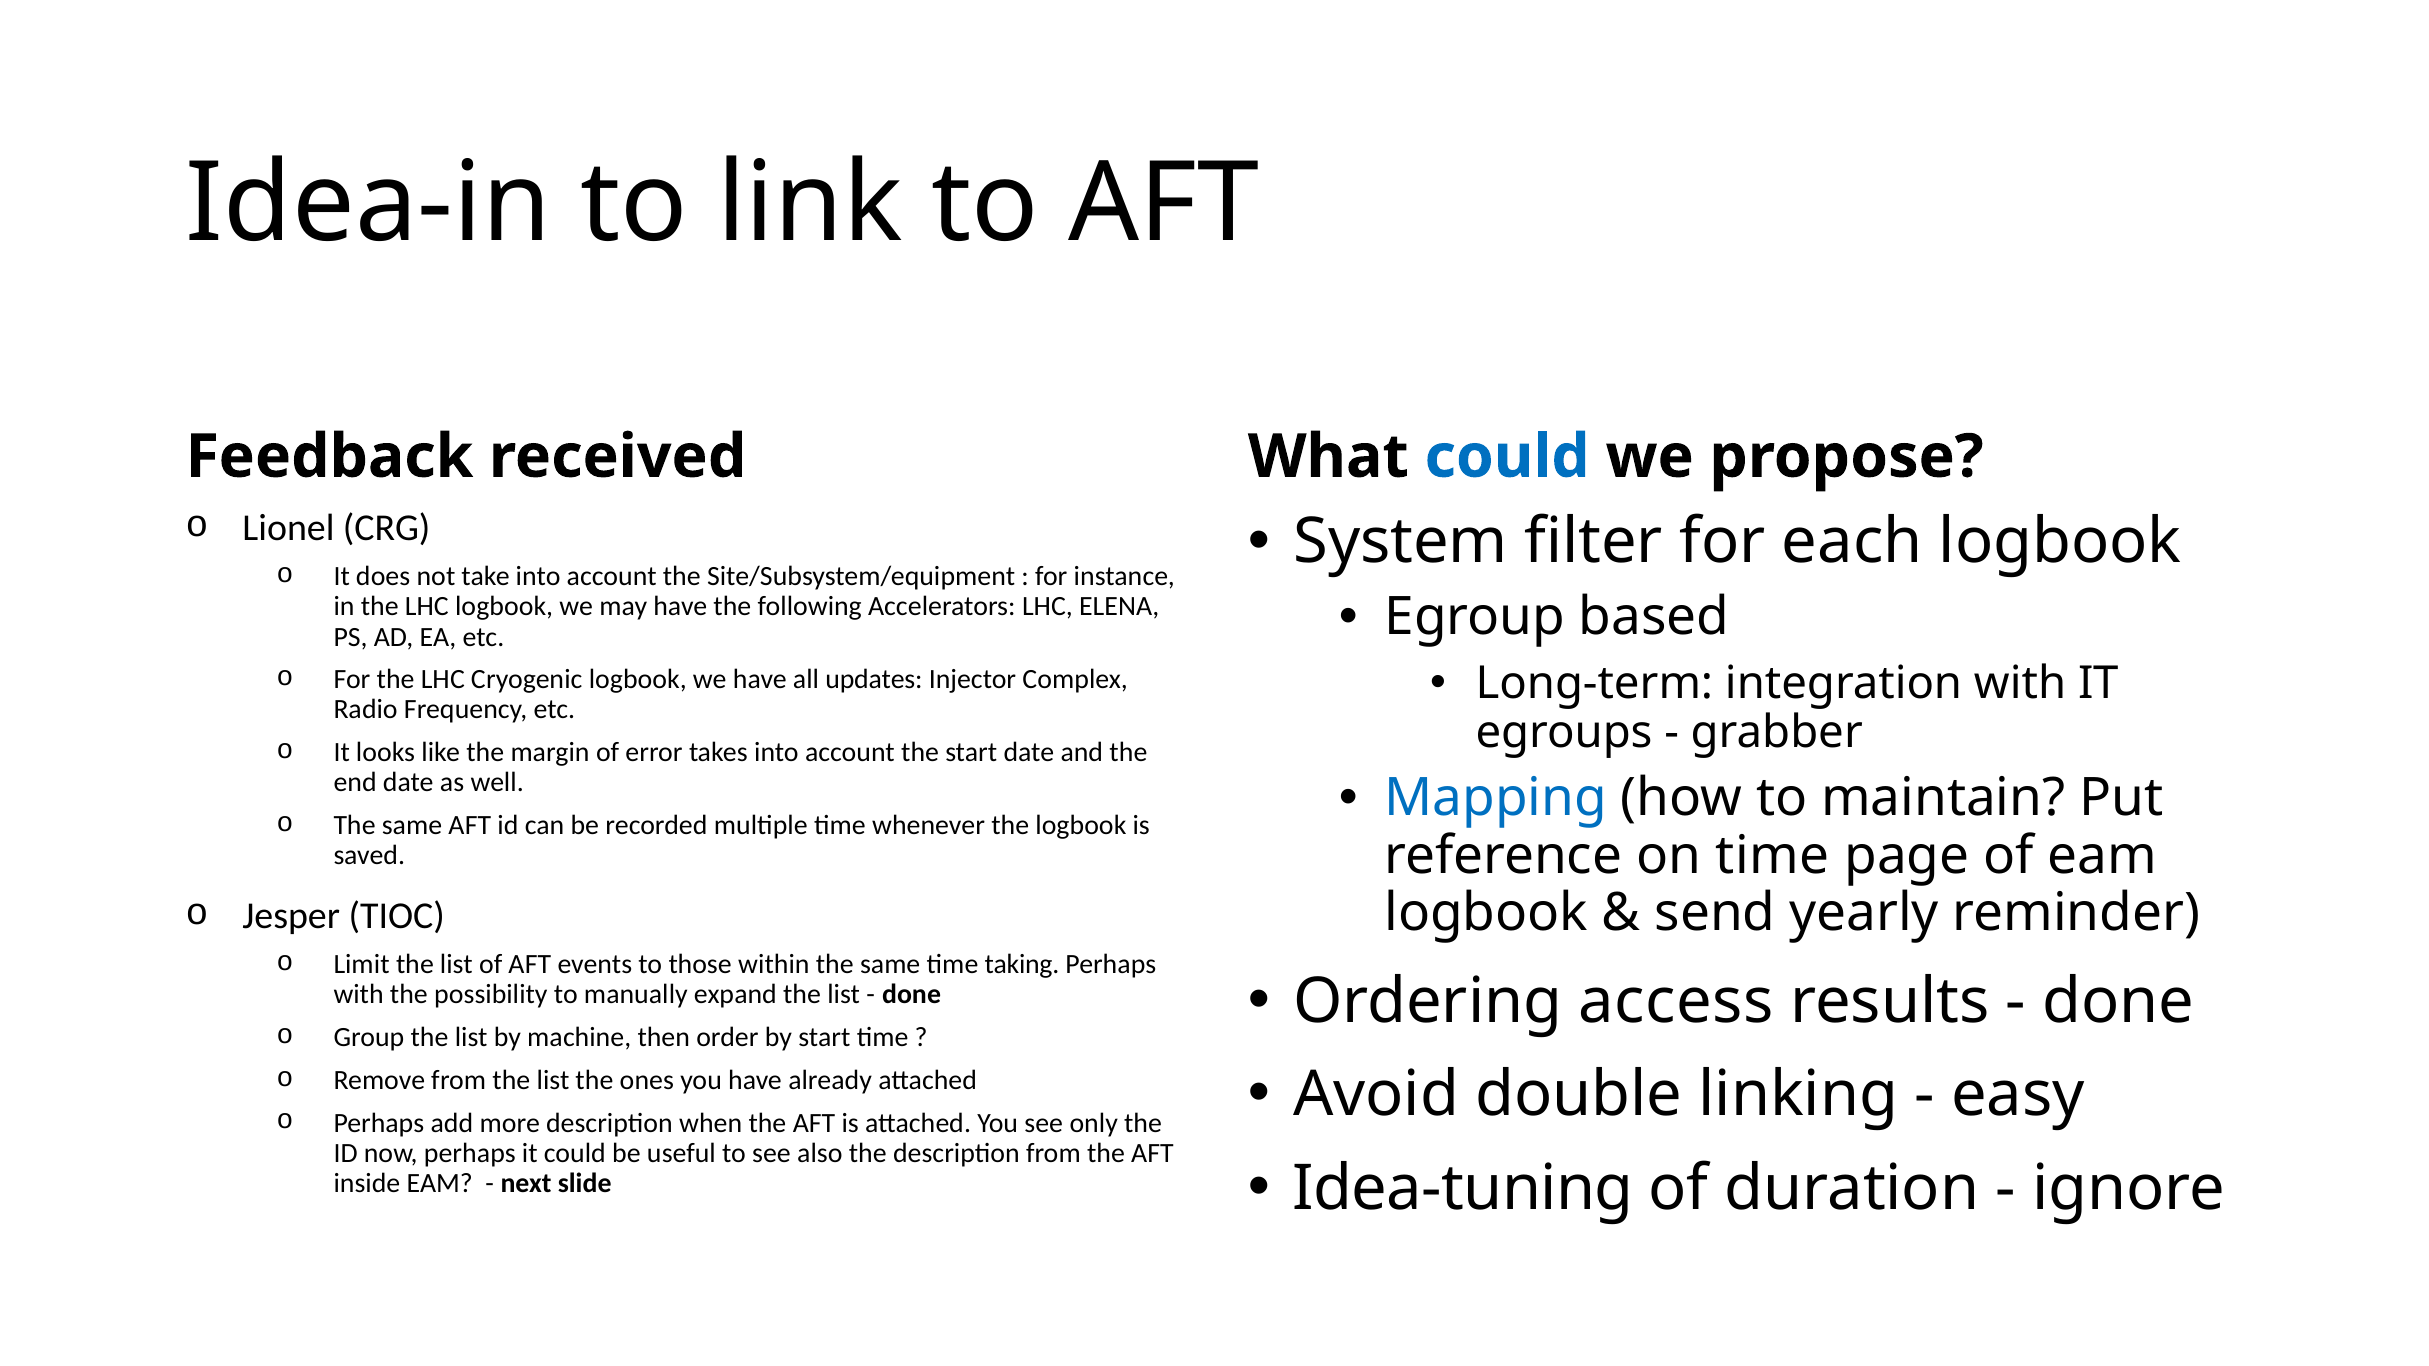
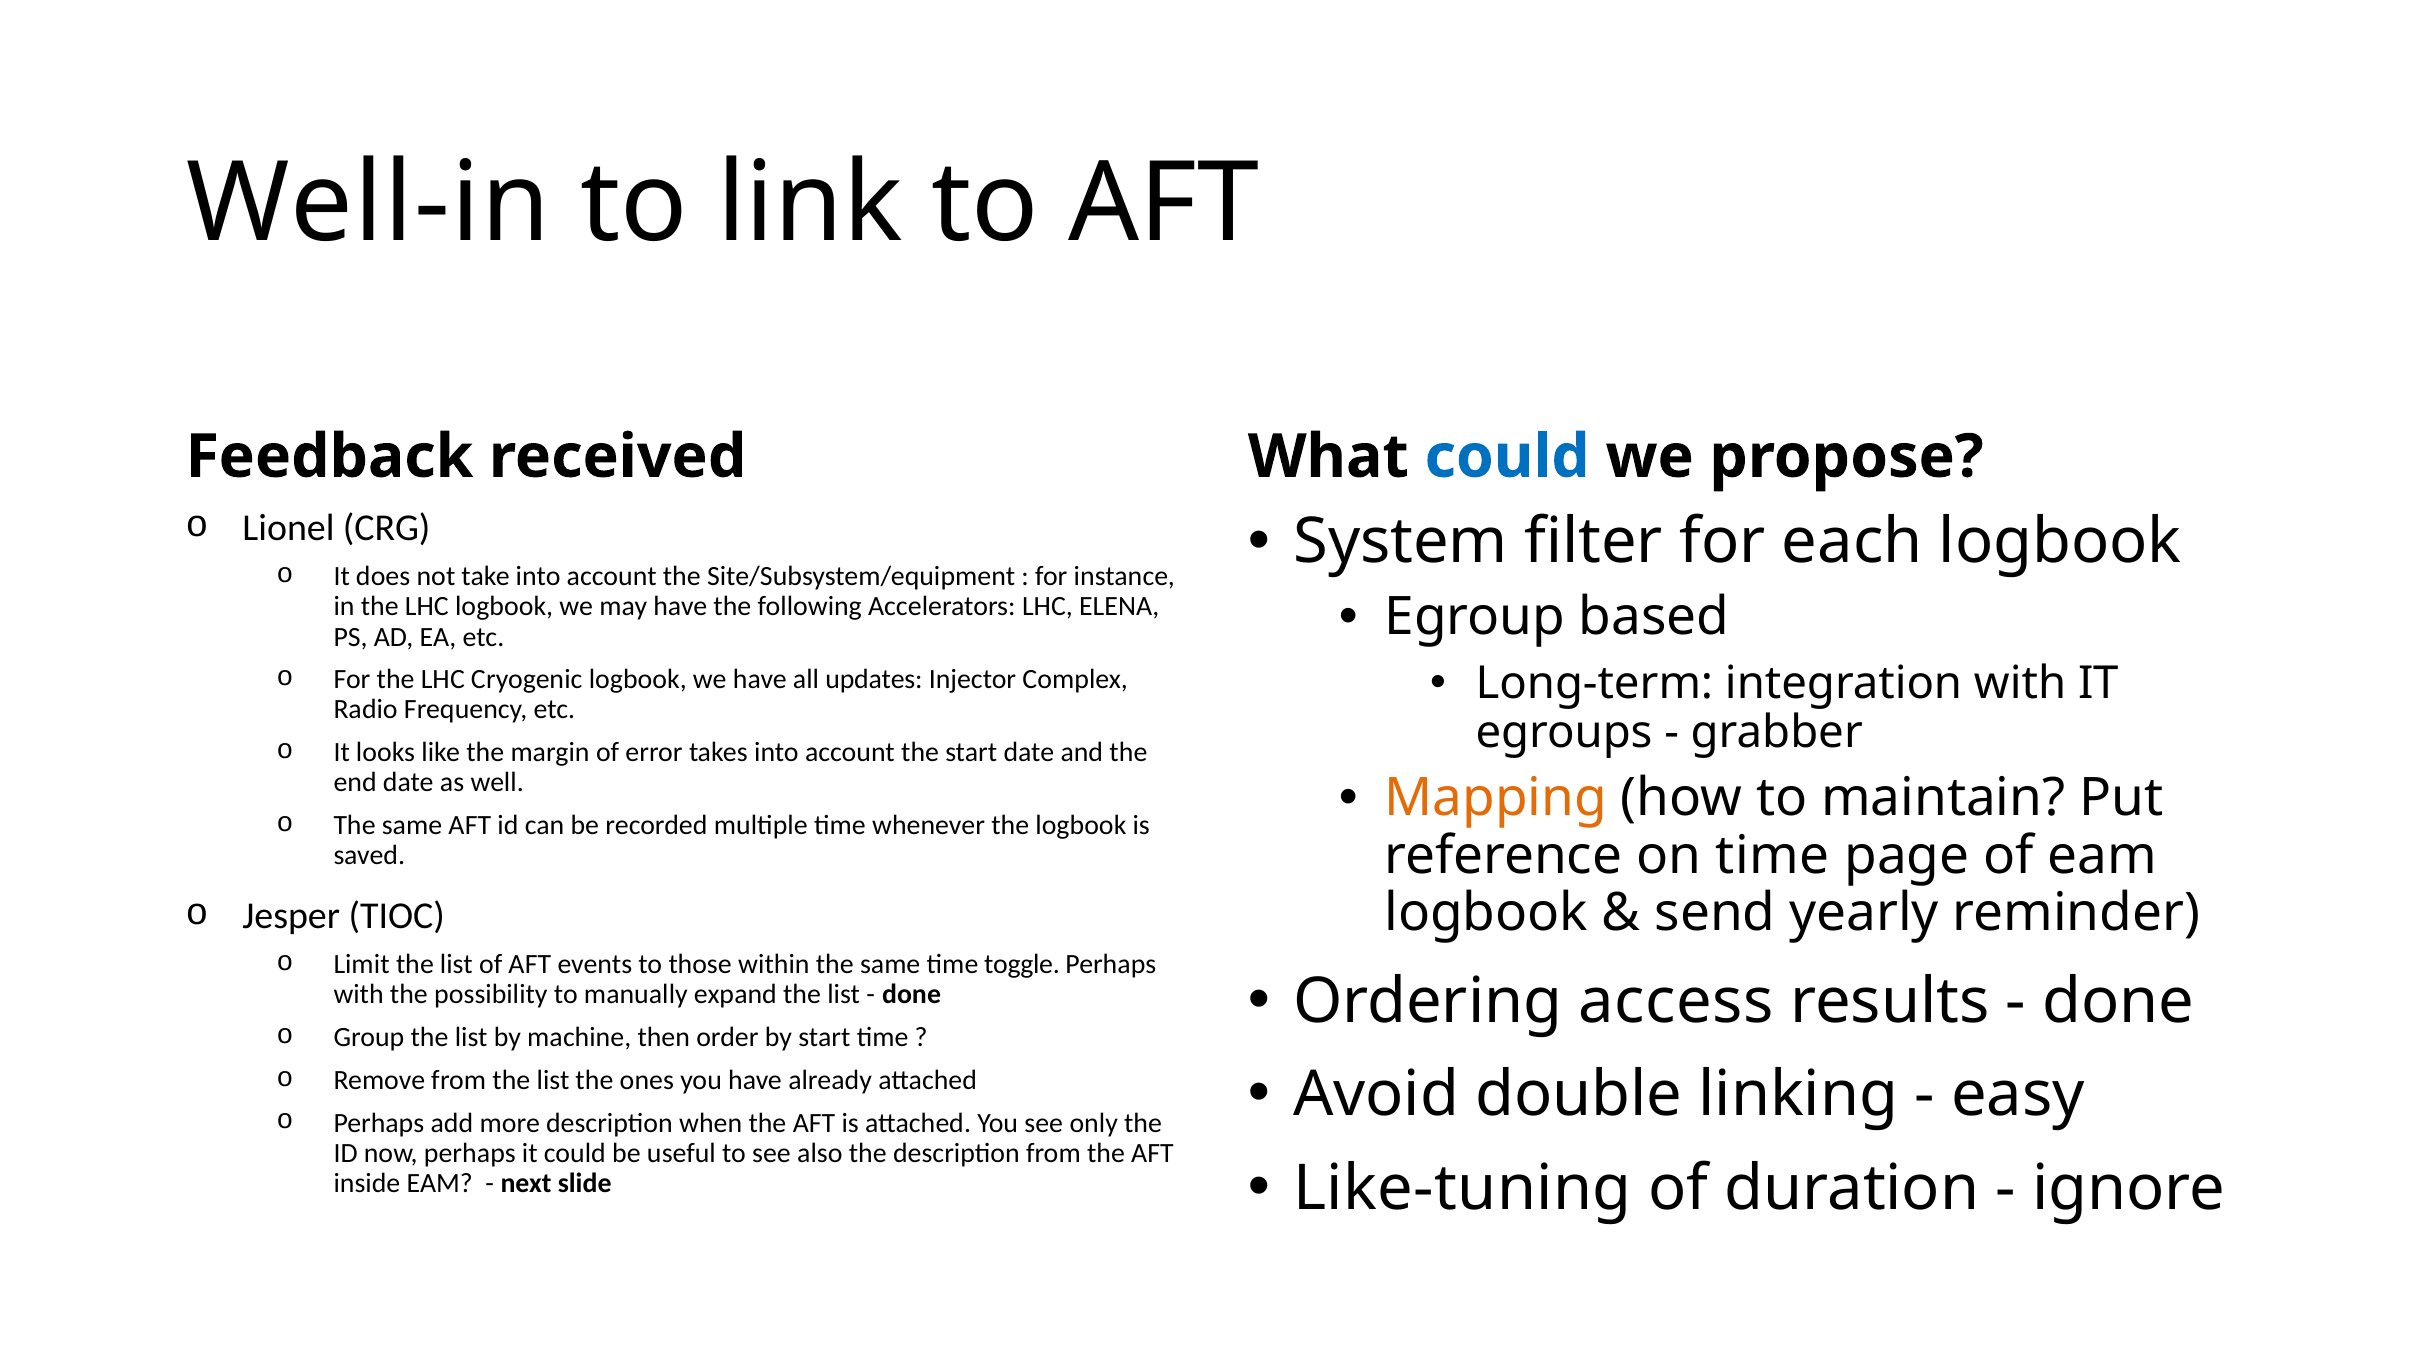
Idea-in: Idea-in -> Well-in (368, 204)
Mapping colour: blue -> orange (1496, 799)
taking: taking -> toggle (1022, 965)
Idea-tuning: Idea-tuning -> Like-tuning (1463, 1189)
